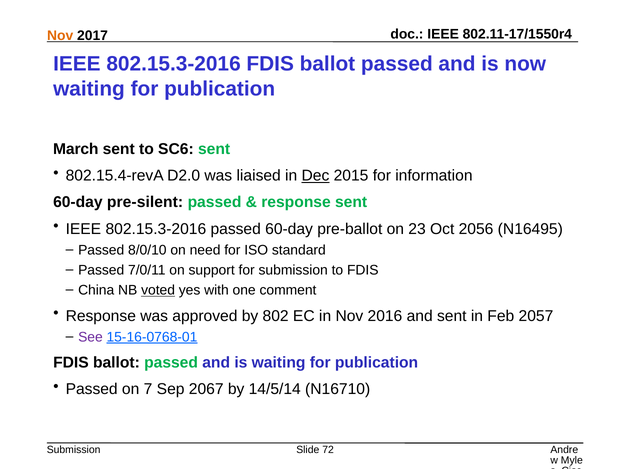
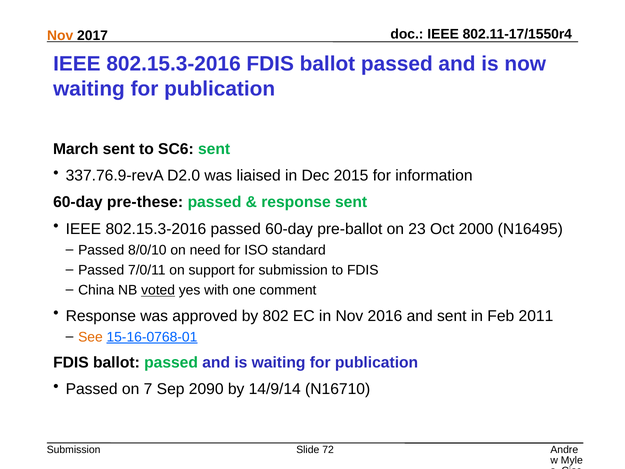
802.15.4-revA: 802.15.4-revA -> 337.76.9-revA (115, 176)
Dec underline: present -> none (315, 176)
pre-silent: pre-silent -> pre-these (145, 202)
2056: 2056 -> 2000 (476, 229)
2057: 2057 -> 2011 (536, 316)
See colour: purple -> orange (90, 337)
2067: 2067 -> 2090 (206, 389)
14/5/14: 14/5/14 -> 14/9/14 (275, 389)
